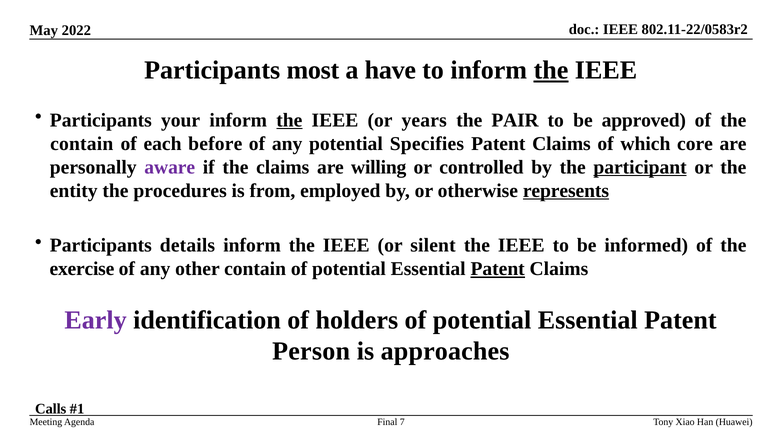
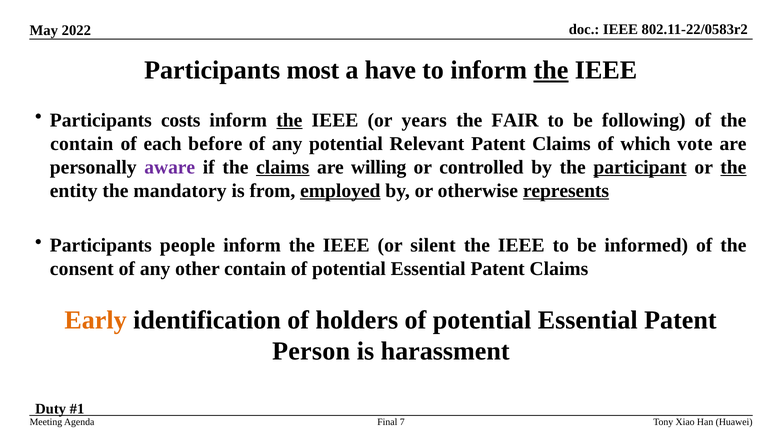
your: your -> costs (181, 120)
PAIR: PAIR -> FAIR (515, 120)
approved: approved -> following (644, 120)
Specifies: Specifies -> Relevant (427, 144)
core: core -> vote (695, 144)
claims underline: none -> present (283, 167)
the underline: none -> present (733, 167)
procedures: procedures -> mandatory (180, 191)
employed underline: none -> present (340, 191)
details: details -> people (187, 245)
exercise: exercise -> consent (82, 269)
Patent underline: present -> none (498, 269)
Early colour: purple -> orange (96, 320)
approaches: approaches -> harassment (445, 351)
Calls: Calls -> Duty (51, 409)
